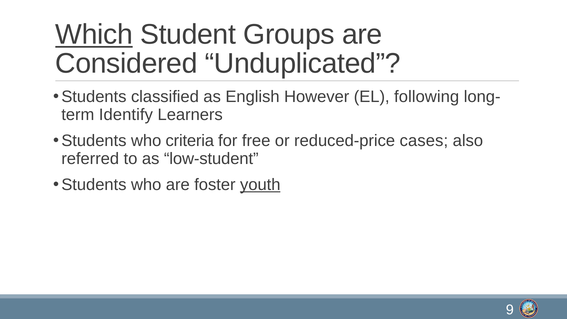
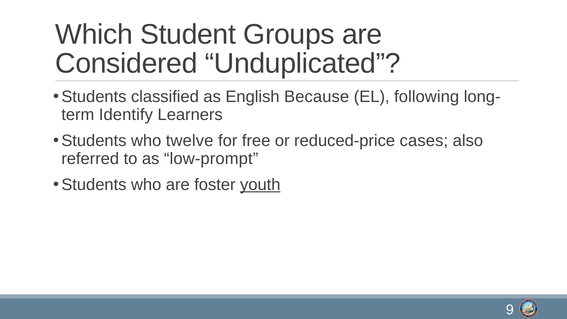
Which underline: present -> none (94, 35)
However: However -> Because (317, 97)
criteria: criteria -> twelve (190, 141)
low-student: low-student -> low-prompt (211, 159)
